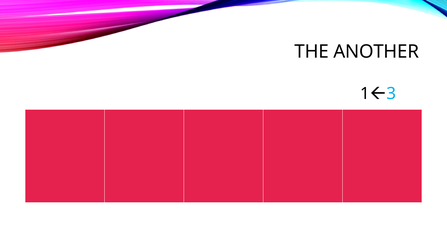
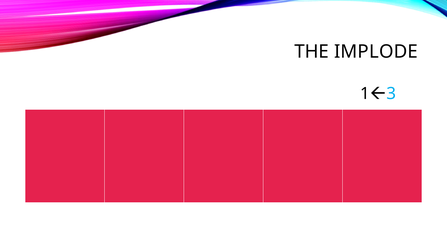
ANOTHER: ANOTHER -> IMPLODE (376, 52)
